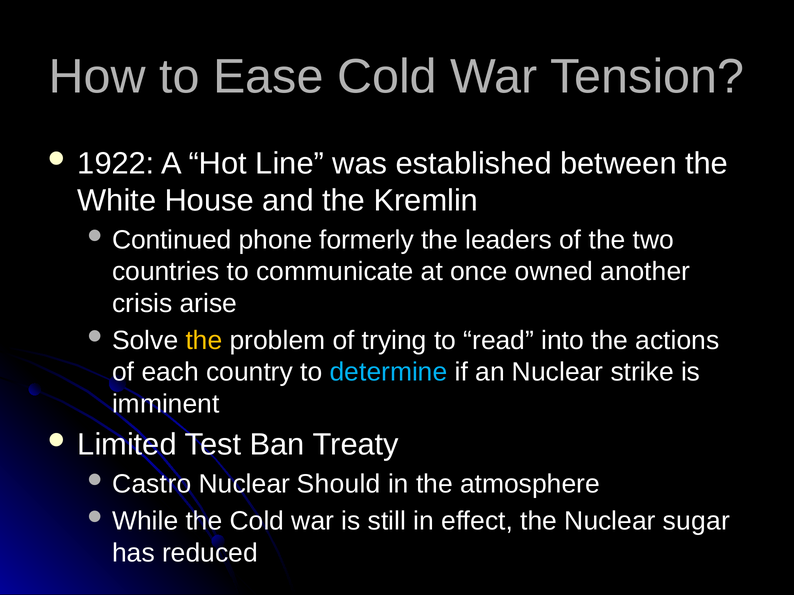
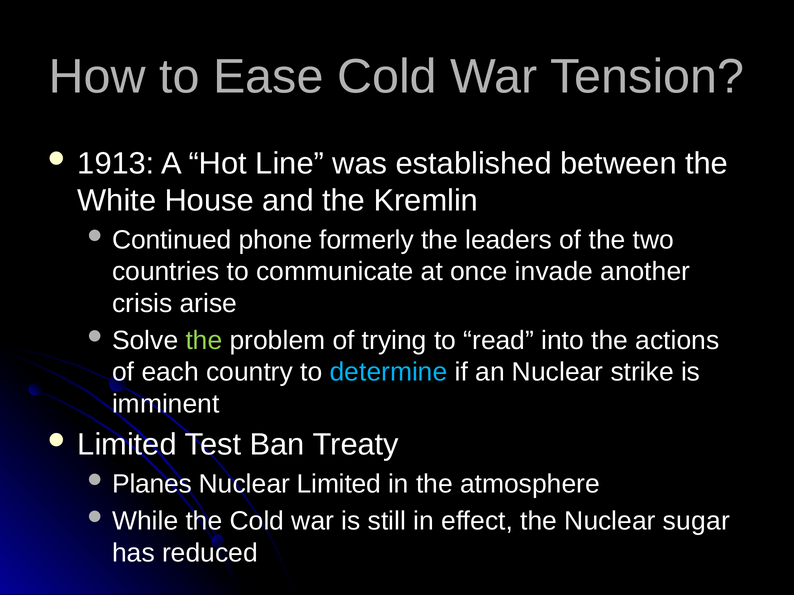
1922: 1922 -> 1913 (116, 164)
owned: owned -> invade (554, 272)
the colour: yellow -> light green (204, 341)
Castro: Castro -> Planes (152, 484)
Nuclear Should: Should -> Limited (339, 484)
